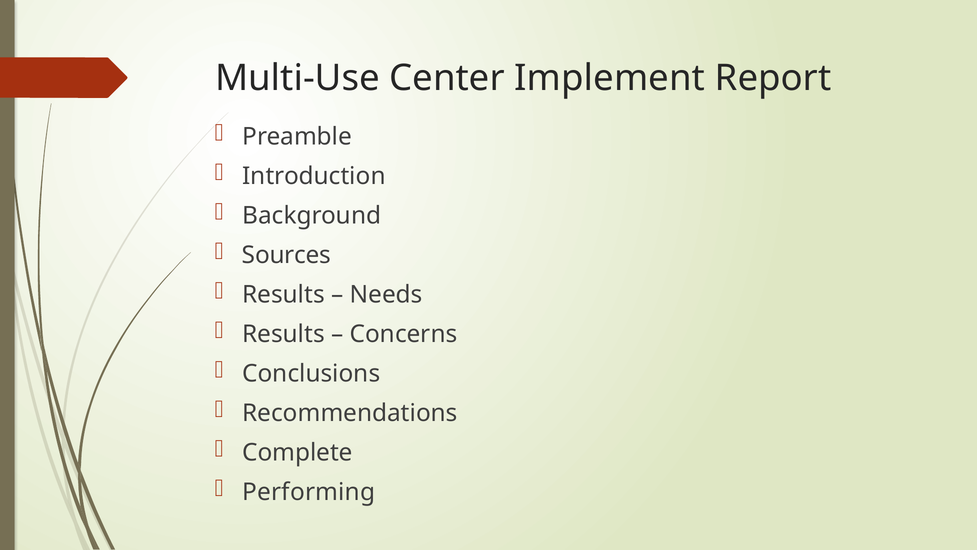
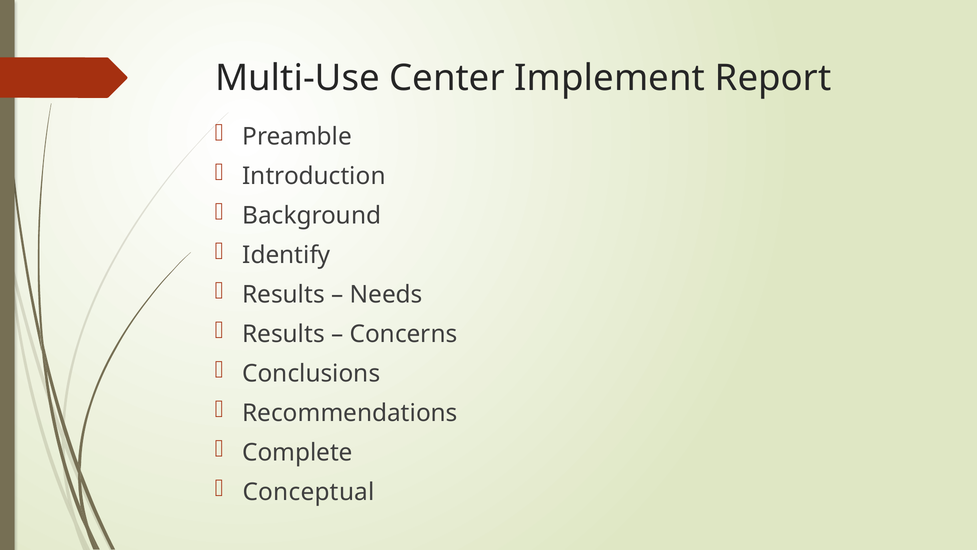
Sources: Sources -> Identify (286, 255)
Performing: Performing -> Conceptual (309, 492)
